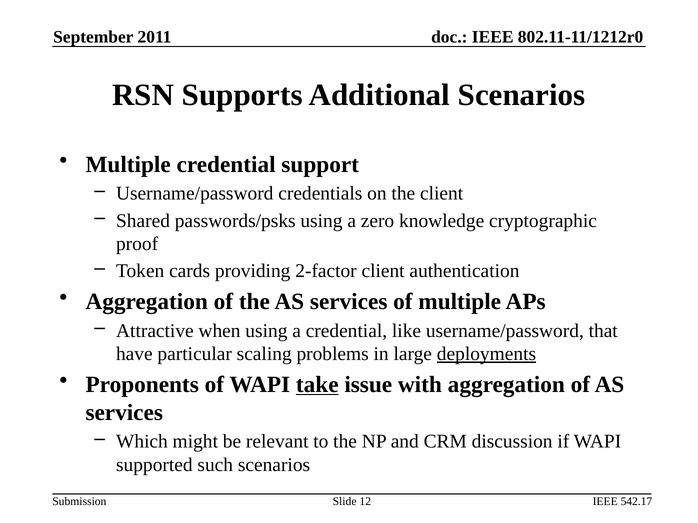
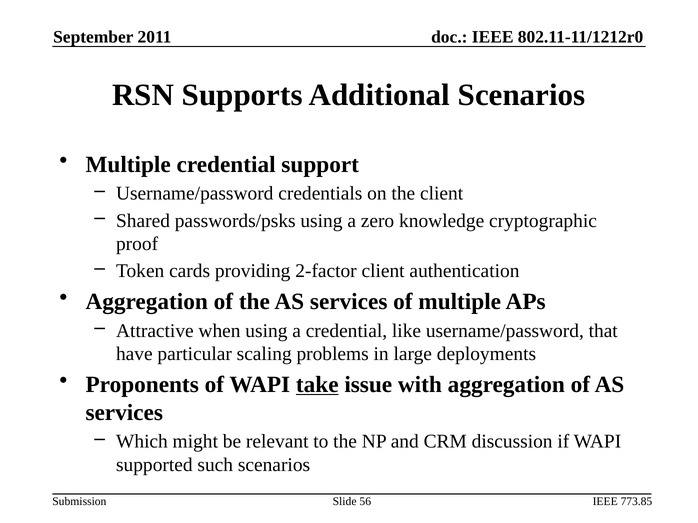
deployments underline: present -> none (486, 354)
12: 12 -> 56 (365, 502)
542.17: 542.17 -> 773.85 (636, 502)
